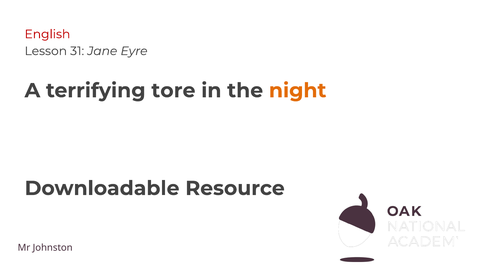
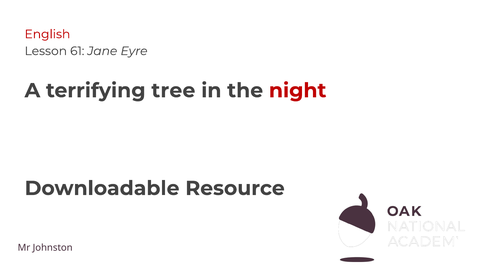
31: 31 -> 61 (77, 51)
tore: tore -> tree (173, 91)
night colour: orange -> red (298, 91)
